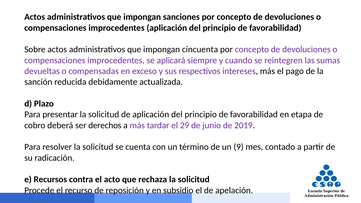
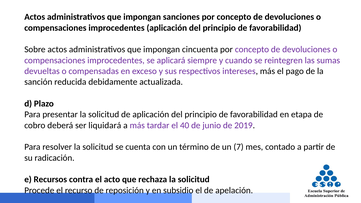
derechos: derechos -> liquidará (105, 125)
29: 29 -> 40 (185, 125)
9: 9 -> 7 (239, 147)
